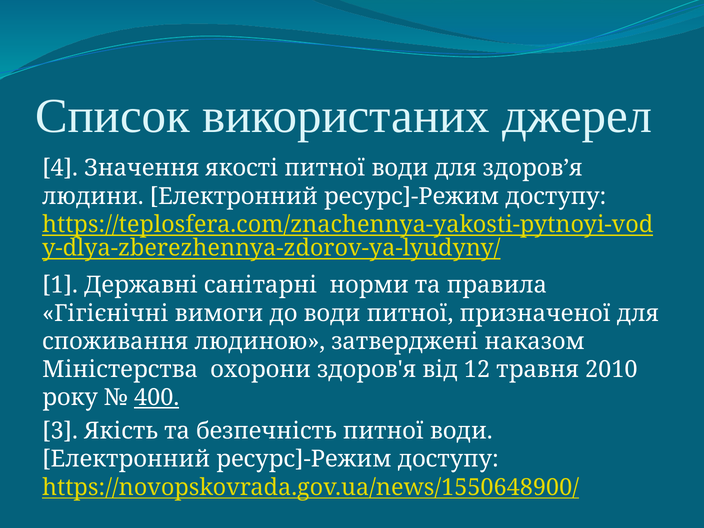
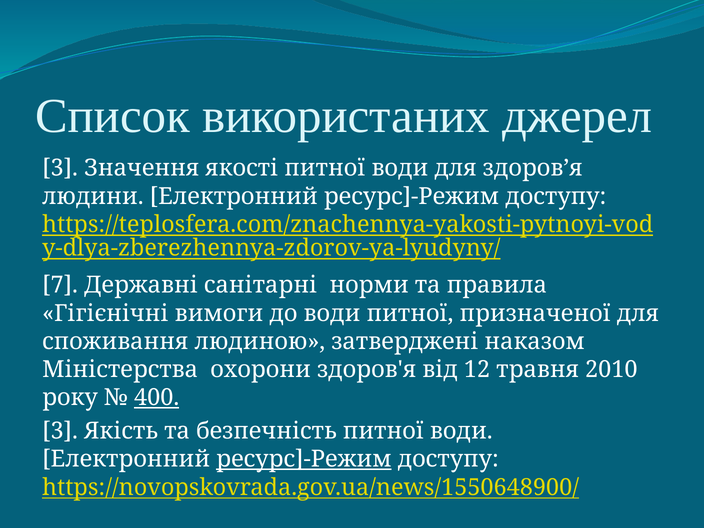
4: 4 -> 3 (60, 168)
1: 1 -> 7 (60, 285)
ресурс]-Режим underline: none -> present (304, 459)
